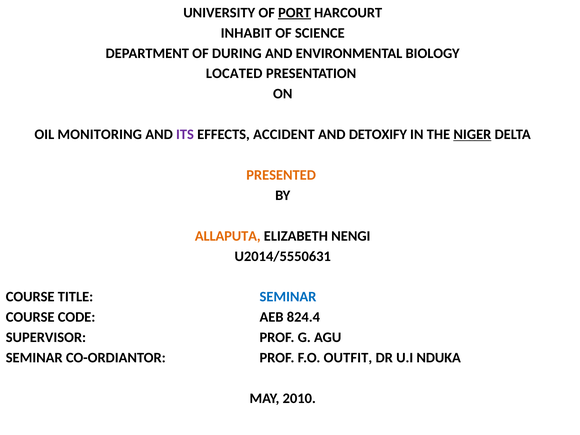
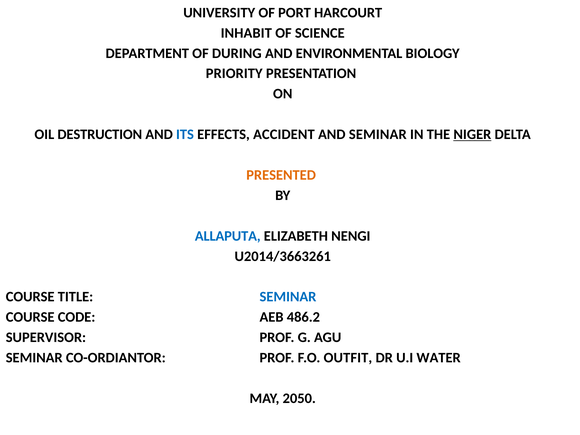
PORT underline: present -> none (295, 13)
LOCATED: LOCATED -> PRIORITY (234, 74)
MONITORING: MONITORING -> DESTRUCTION (100, 134)
ITS colour: purple -> blue (185, 134)
AND DETOXIFY: DETOXIFY -> SEMINAR (378, 134)
ALLAPUTA colour: orange -> blue (228, 236)
U2014/5550631: U2014/5550631 -> U2014/3663261 (283, 256)
824.4: 824.4 -> 486.2 (303, 317)
NDUKA: NDUKA -> WATER (439, 358)
2010: 2010 -> 2050 (299, 398)
